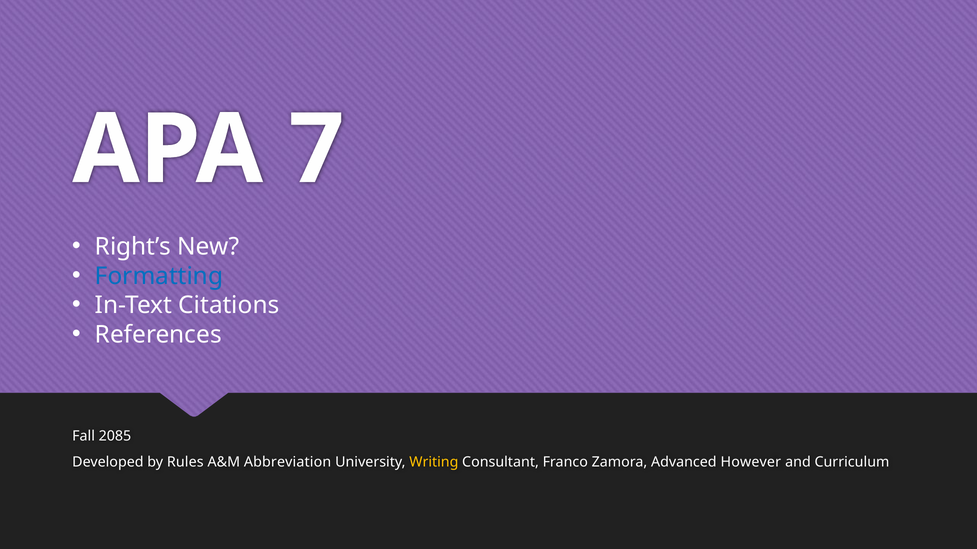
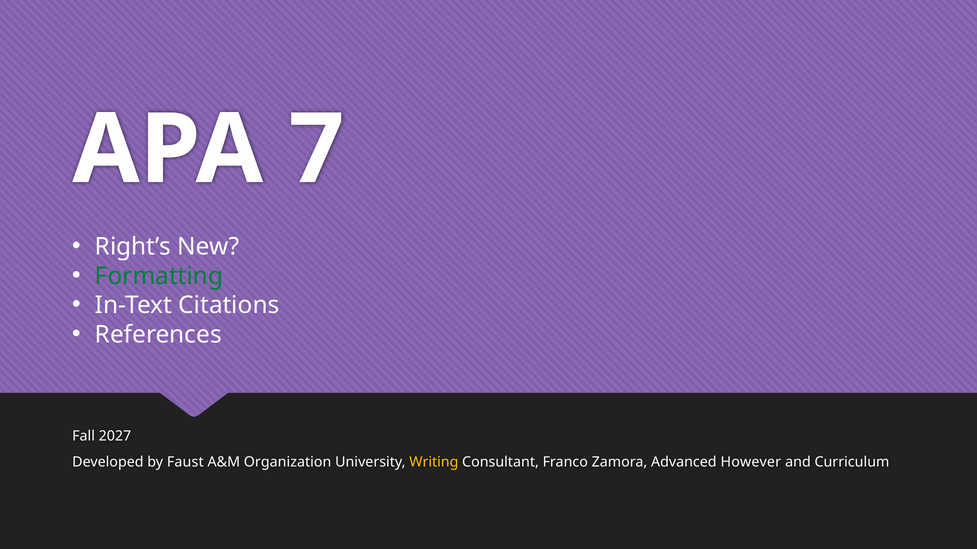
Formatting colour: blue -> green (159, 276)
2085: 2085 -> 2027 (115, 436)
Rules: Rules -> Faust (185, 462)
Abbreviation: Abbreviation -> Organization (288, 462)
